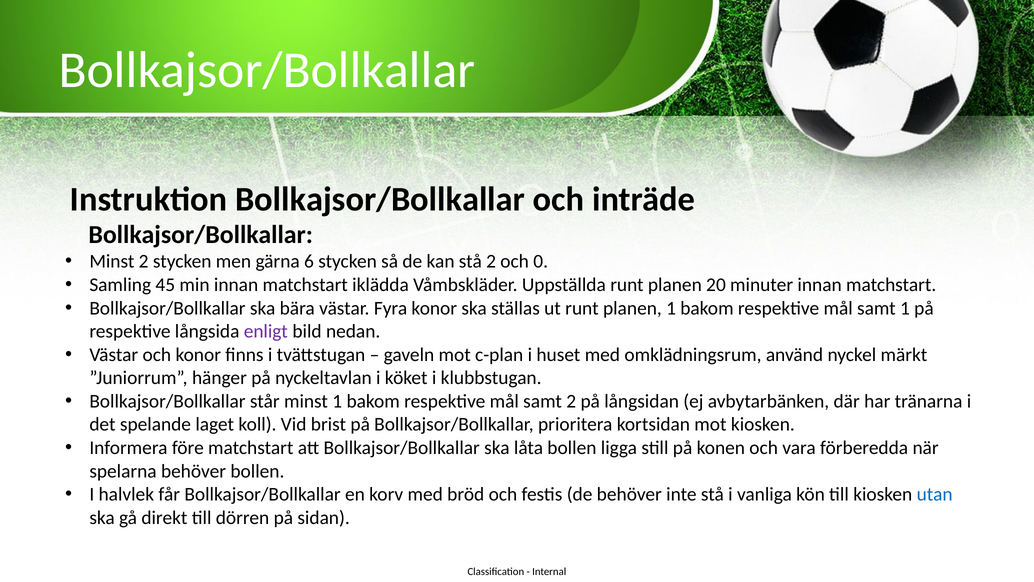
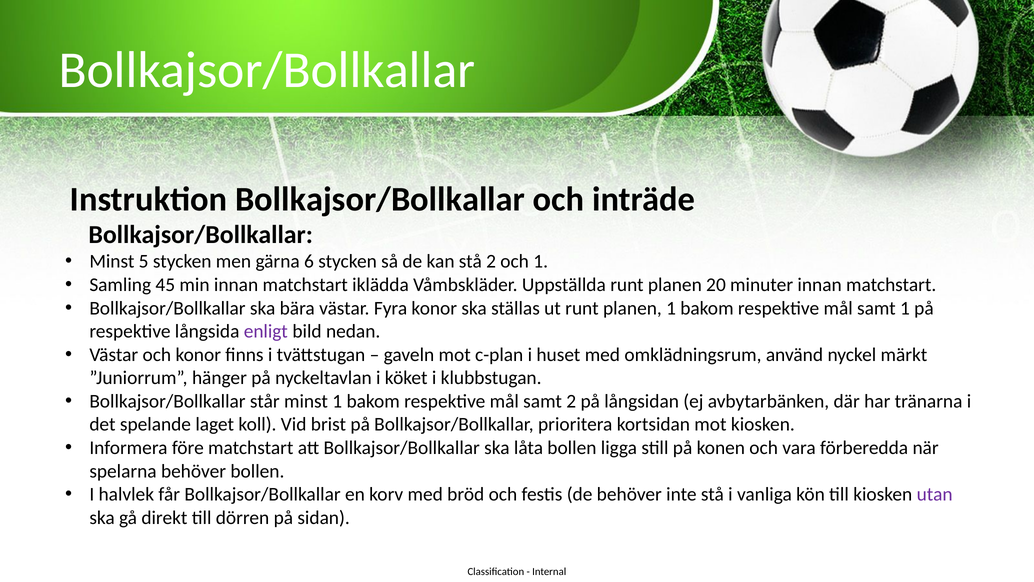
Minst 2: 2 -> 5 (144, 261)
och 0: 0 -> 1 (541, 261)
utan colour: blue -> purple (935, 494)
